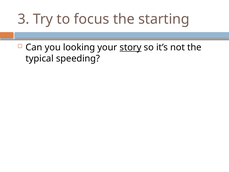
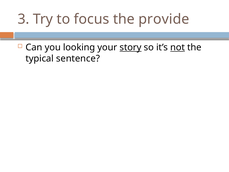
starting: starting -> provide (164, 19)
not underline: none -> present (178, 47)
speeding: speeding -> sentence (78, 58)
